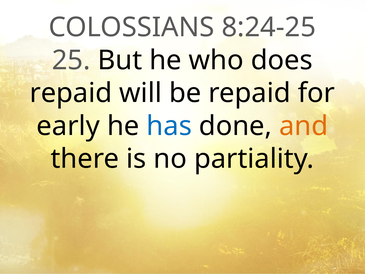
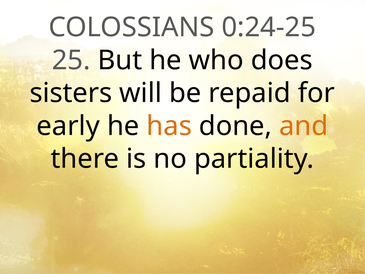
8:24-25: 8:24-25 -> 0:24-25 (269, 27)
repaid: repaid -> sisters (71, 93)
has colour: blue -> orange (169, 126)
